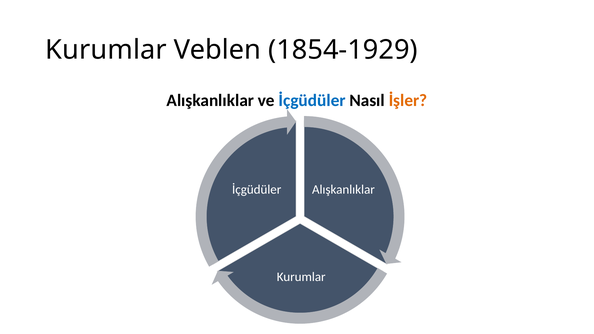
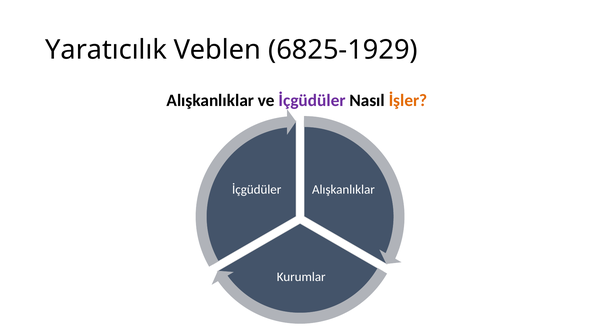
Kurumlar: Kurumlar -> Yaratıcılık (106, 50)
1854-1929: 1854-1929 -> 6825-1929 (343, 50)
İçgüdüler colour: blue -> purple (312, 100)
